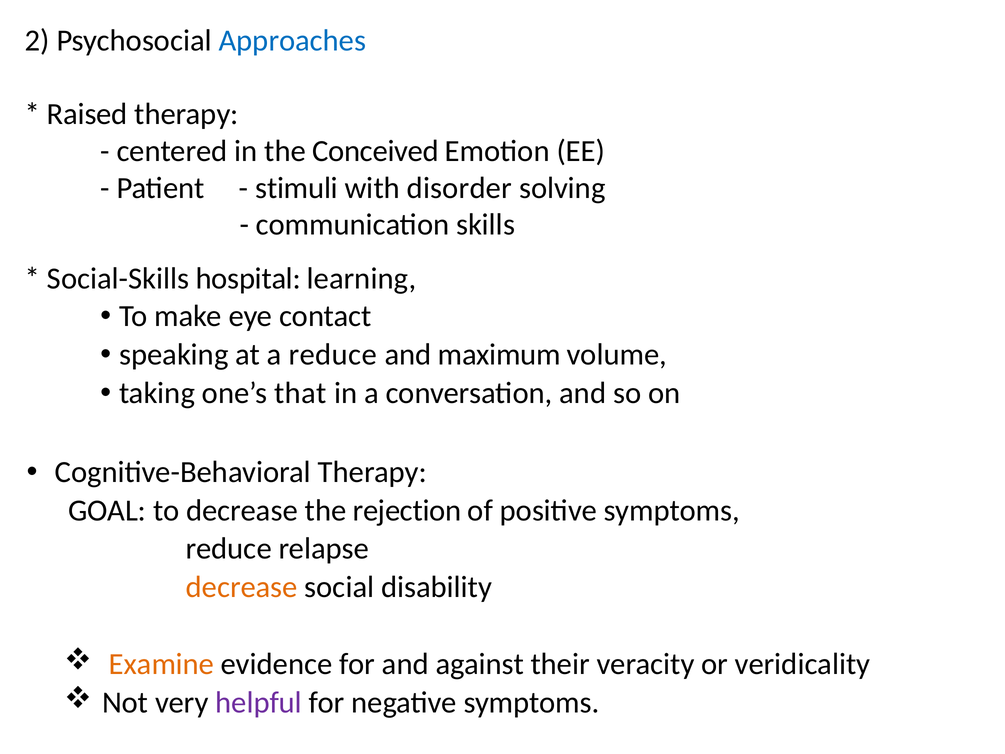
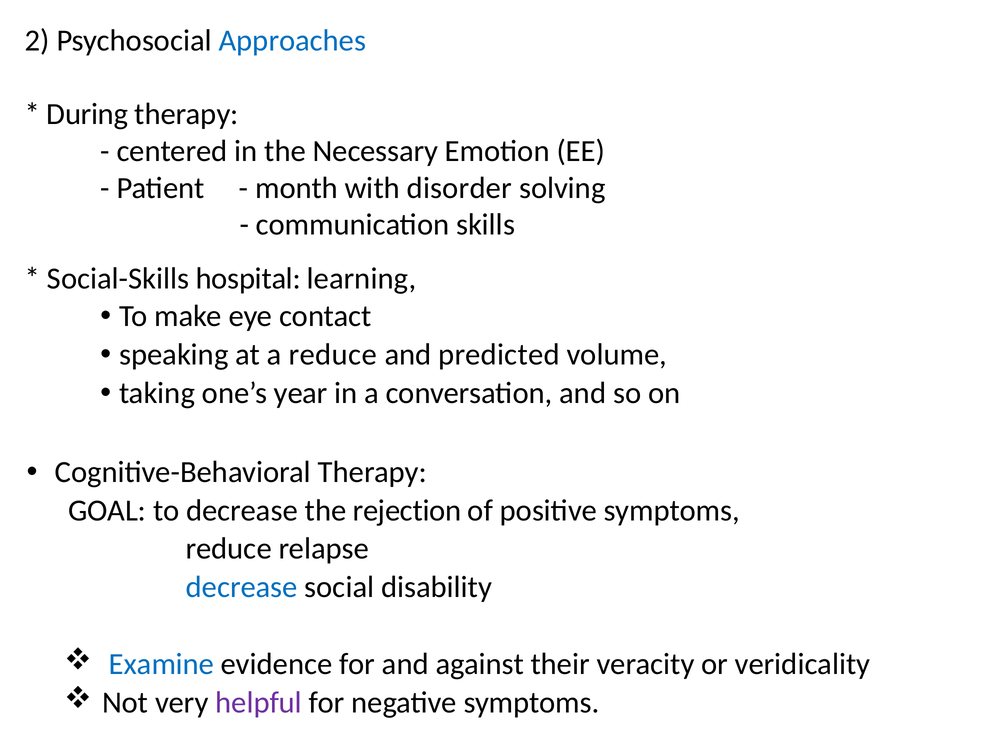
Raised: Raised -> During (87, 114)
Conceived: Conceived -> Necessary (375, 151)
stimuli: stimuli -> month (297, 188)
maximum: maximum -> predicted (499, 355)
that: that -> year (301, 393)
decrease colour: orange -> blue (242, 587)
Examine colour: orange -> blue (162, 664)
